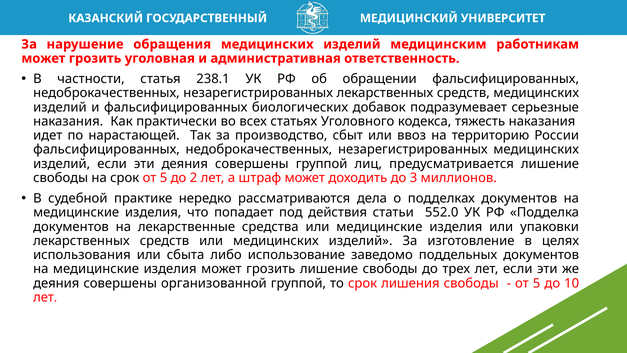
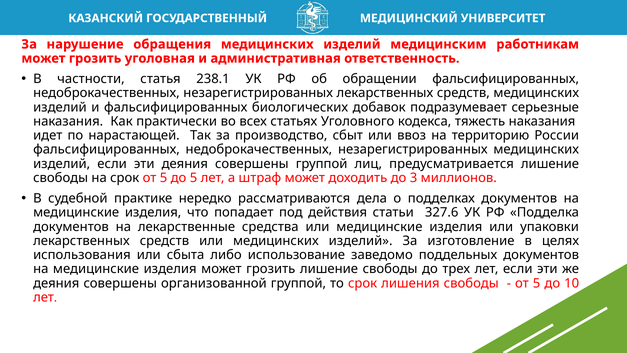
до 2: 2 -> 5 (194, 178)
552.0: 552.0 -> 327.6 (442, 212)
